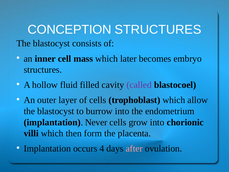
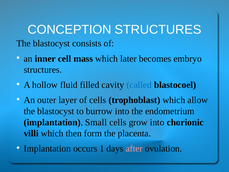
called colour: purple -> blue (139, 85)
Never: Never -> Small (96, 122)
4: 4 -> 1 (102, 148)
